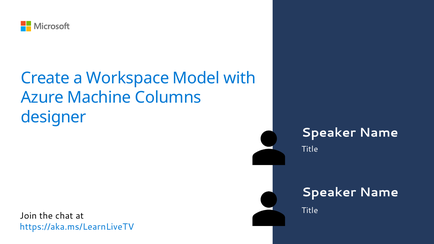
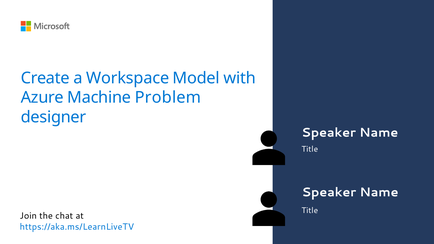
Columns: Columns -> Problem (168, 98)
